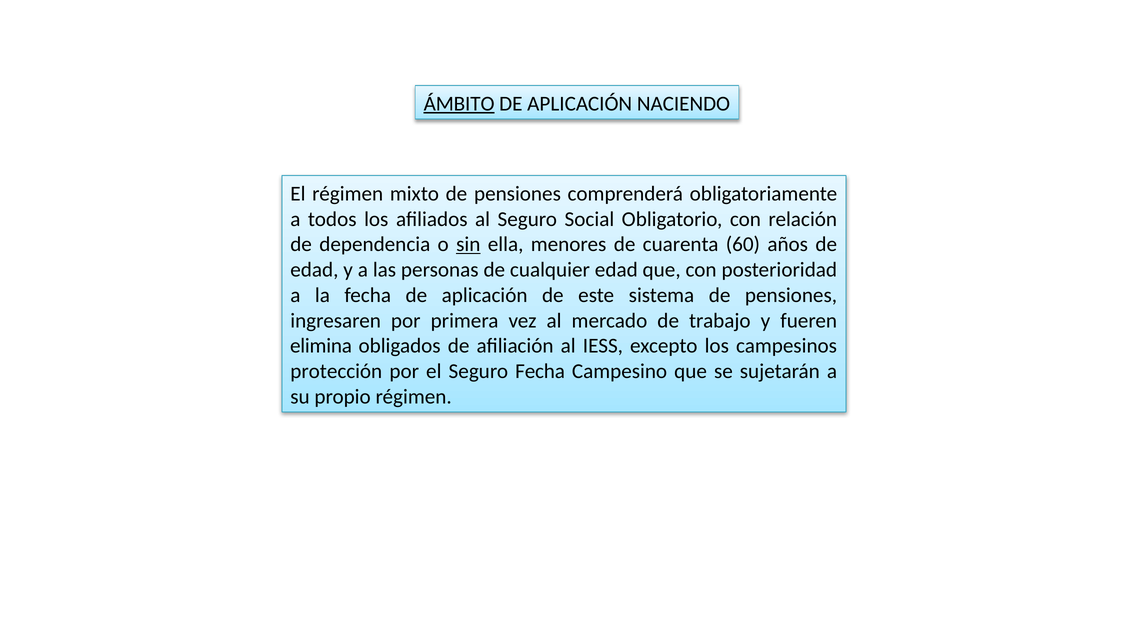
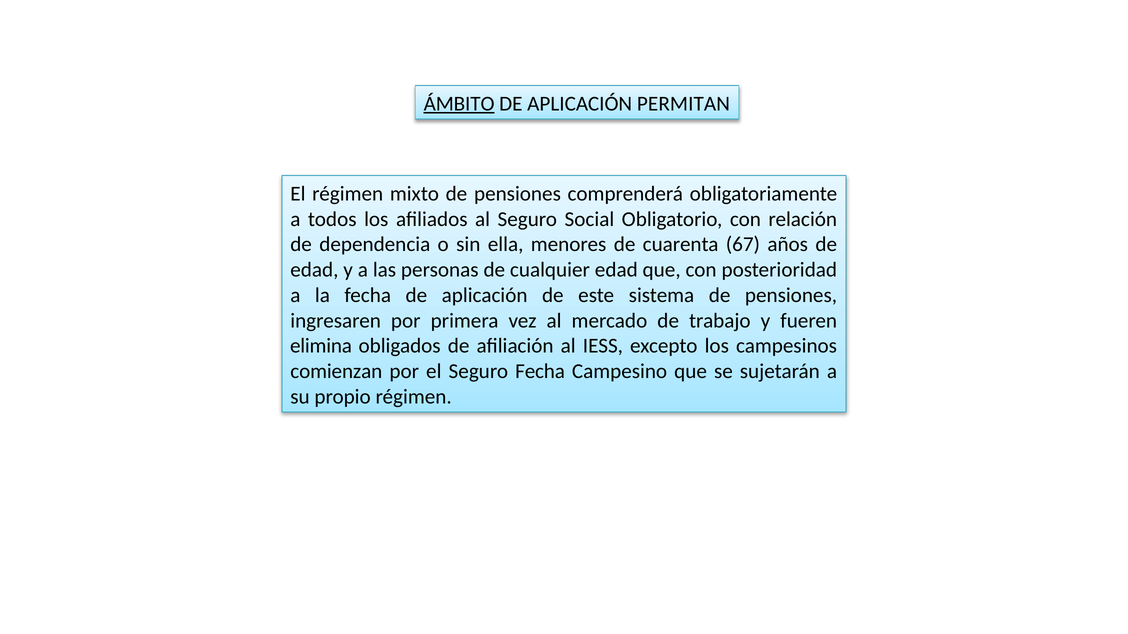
NACIENDO: NACIENDO -> PERMITAN (683, 104)
sin underline: present -> none (468, 245)
60: 60 -> 67 (743, 245)
protección: protección -> comienzan (336, 372)
